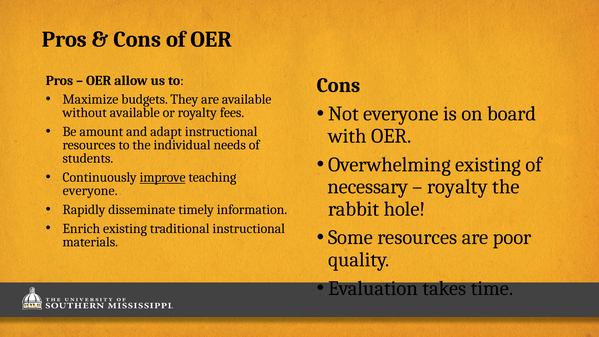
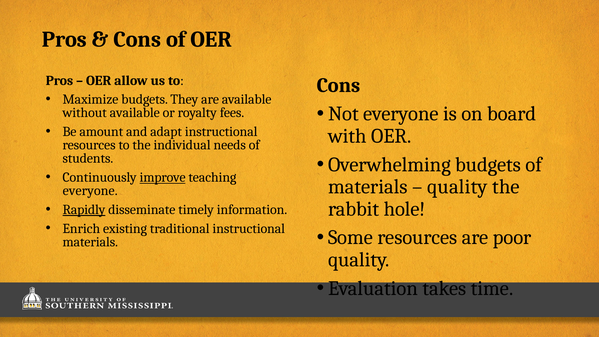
Overwhelming existing: existing -> budgets (488, 165)
necessary: necessary -> materials (368, 187)
royalty: royalty -> quality (457, 187)
Rapidly underline: none -> present (84, 210)
